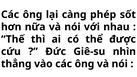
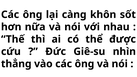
phép: phép -> khôn (103, 15)
